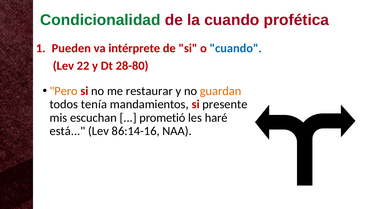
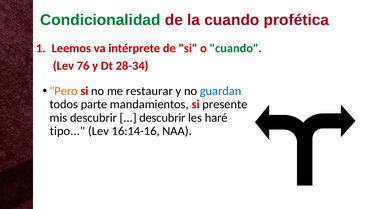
Pueden: Pueden -> Leemos (71, 48)
cuando colour: blue -> green (236, 48)
22: 22 -> 76 (83, 66)
28-80: 28-80 -> 28-34 (132, 66)
guardan colour: orange -> blue (221, 91)
tenía: tenía -> parte (94, 104)
mis escuchan: escuchan -> descubrir (93, 118)
prometió: prometió -> descubrir (162, 118)
está: está -> tipo (67, 131)
86:14-16: 86:14-16 -> 16:14-16 (136, 131)
